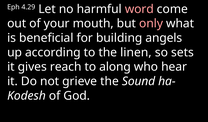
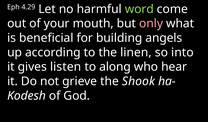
word colour: pink -> light green (139, 9)
sets: sets -> into (182, 52)
reach: reach -> listen (66, 67)
Sound: Sound -> Shook (138, 81)
